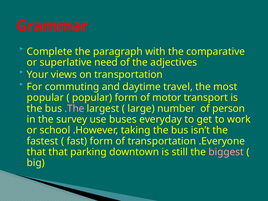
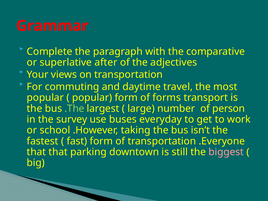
need: need -> after (106, 62)
motor: motor -> forms (167, 98)
.The colour: pink -> light green (74, 108)
